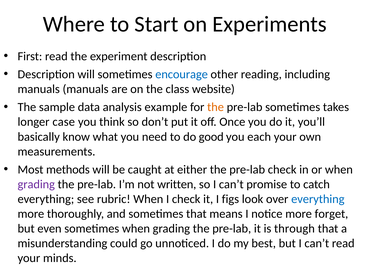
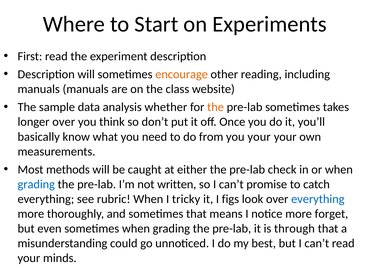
encourage colour: blue -> orange (182, 74)
example: example -> whether (166, 107)
longer case: case -> over (64, 122)
good: good -> from (211, 137)
you each: each -> your (259, 137)
grading colour: purple -> blue (36, 185)
I check: check -> tricky (186, 199)
